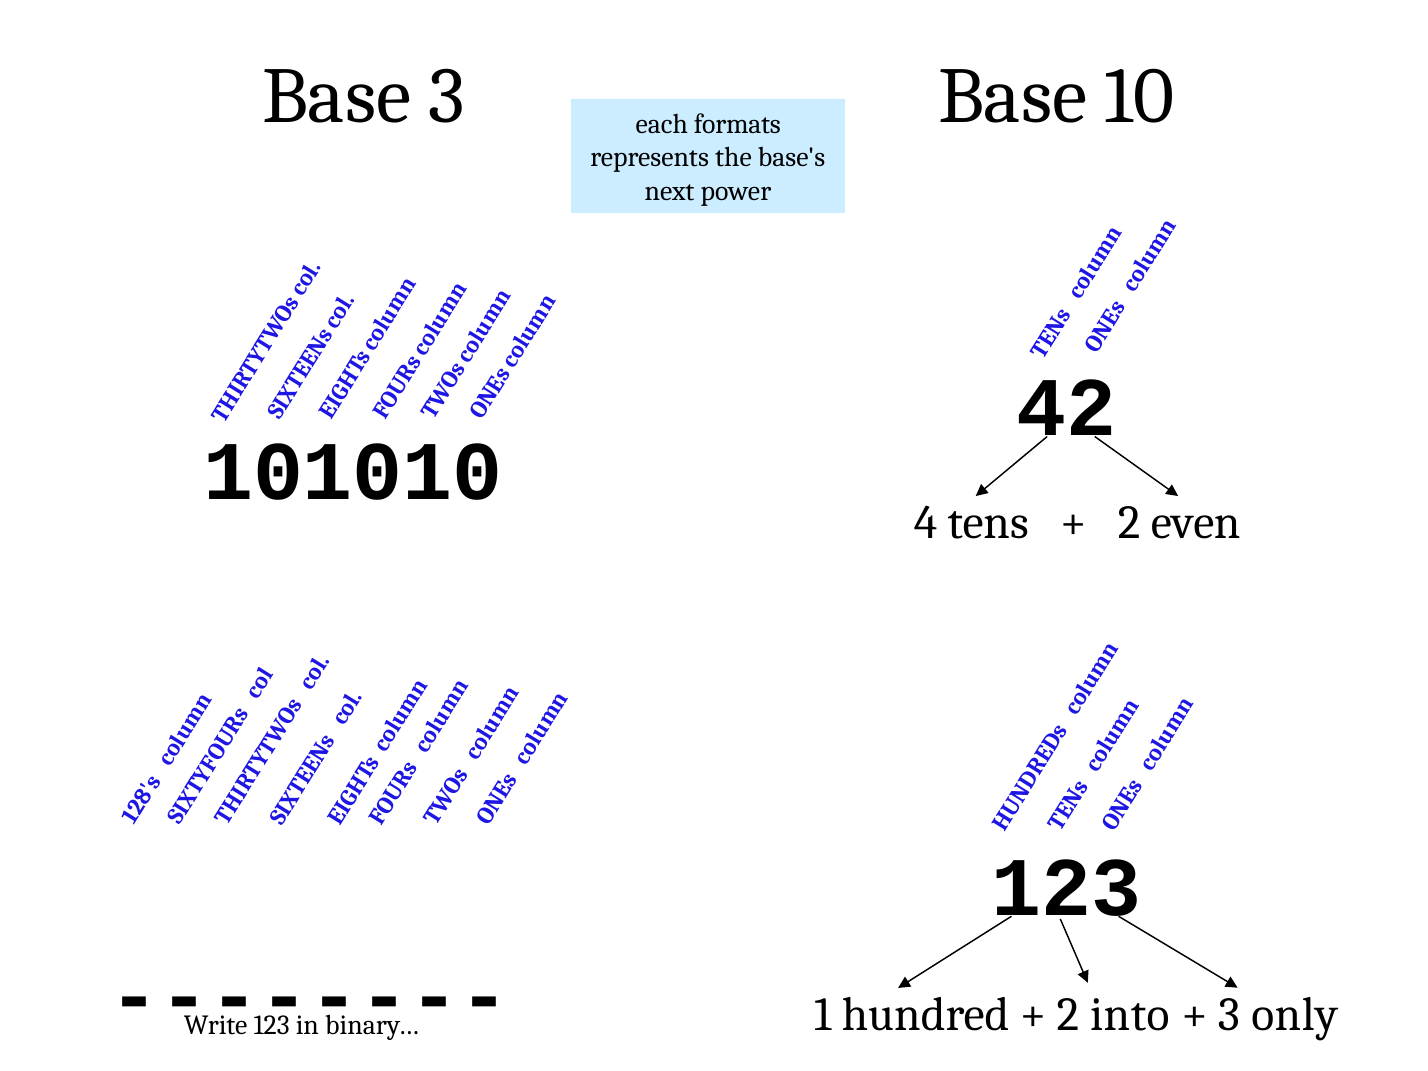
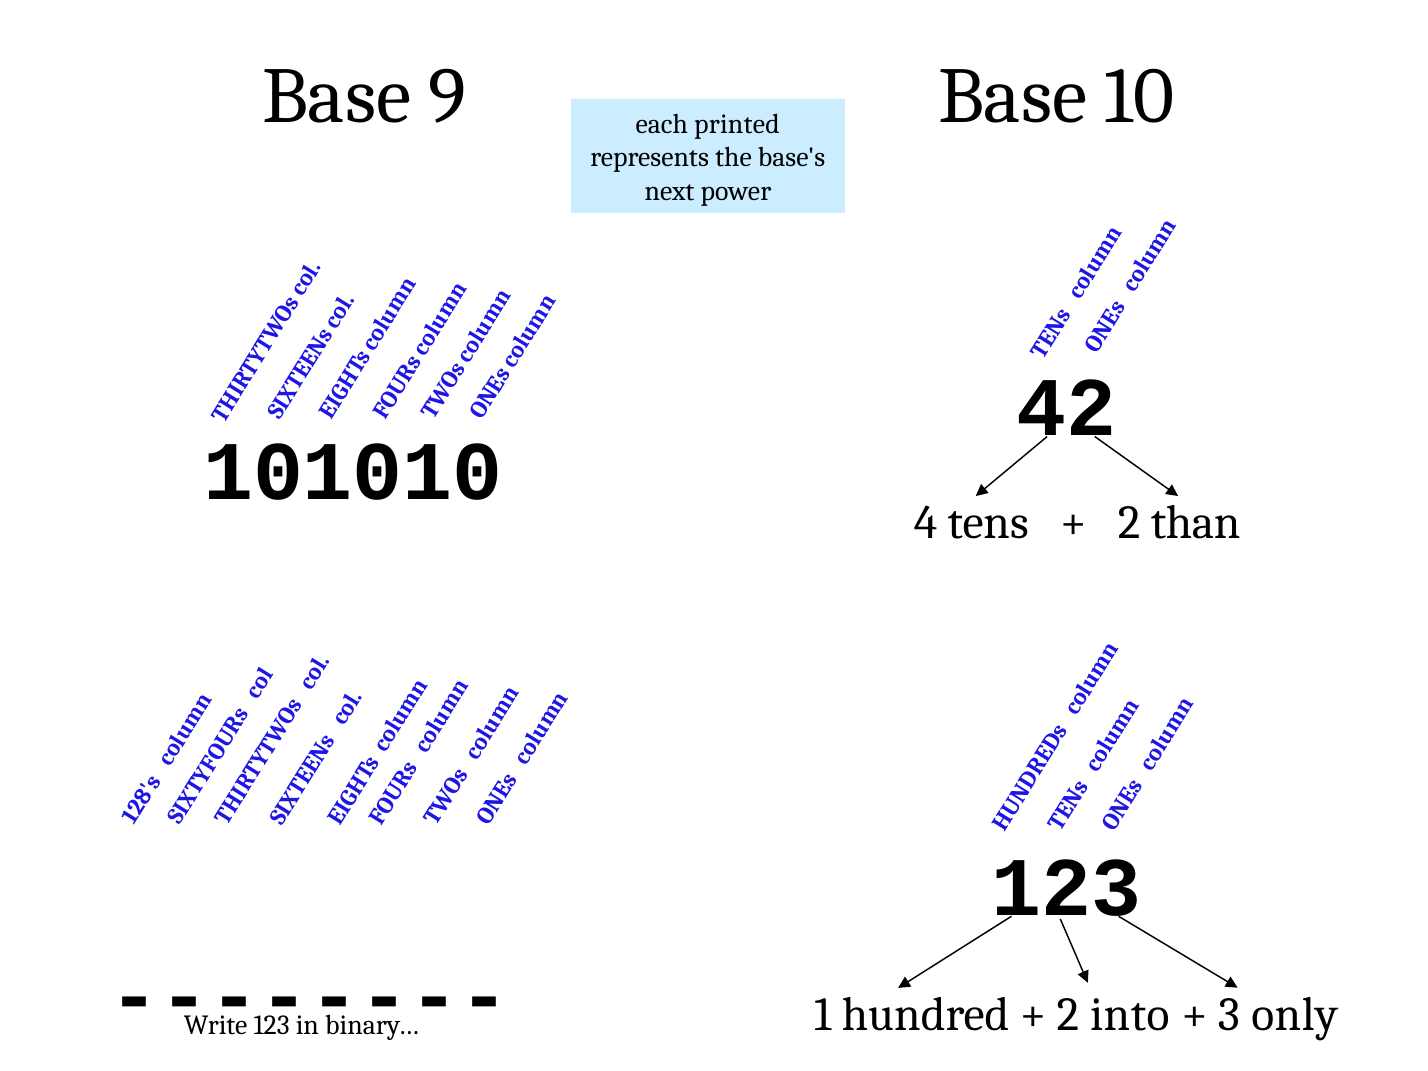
Base 3: 3 -> 9 (447, 96)
formats: formats -> printed (737, 124)
even: even -> than (1196, 523)
